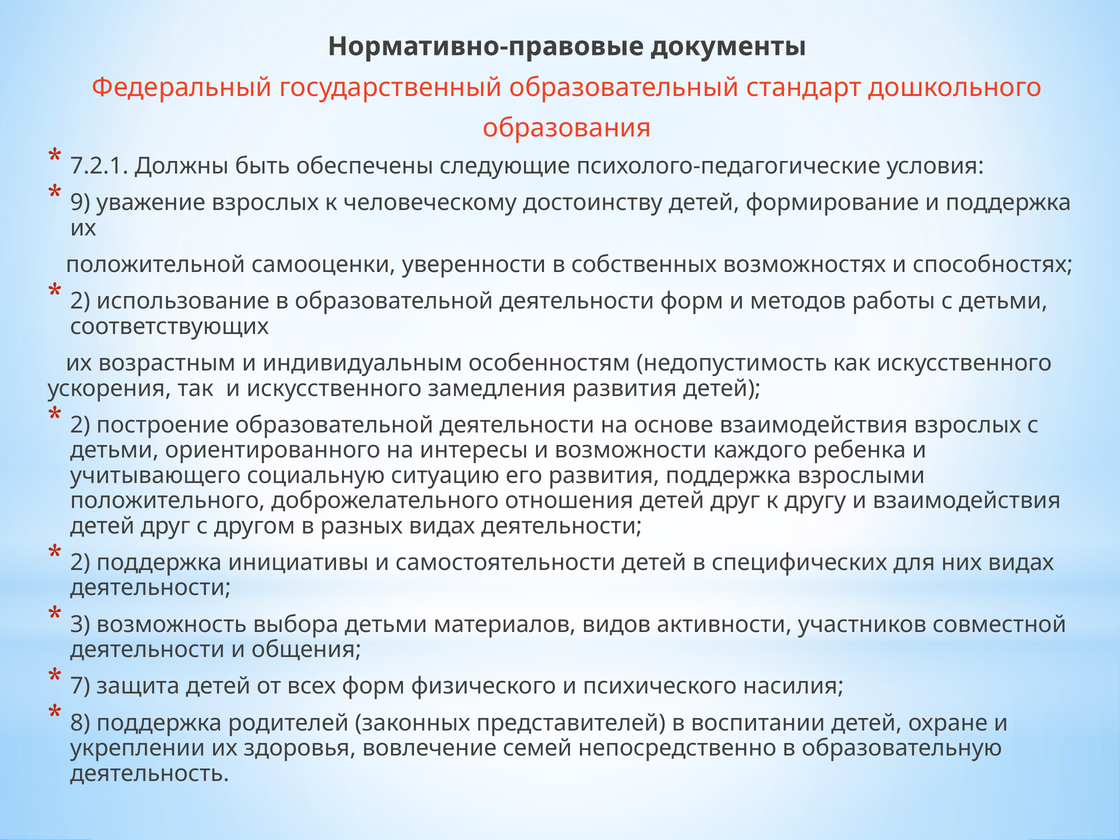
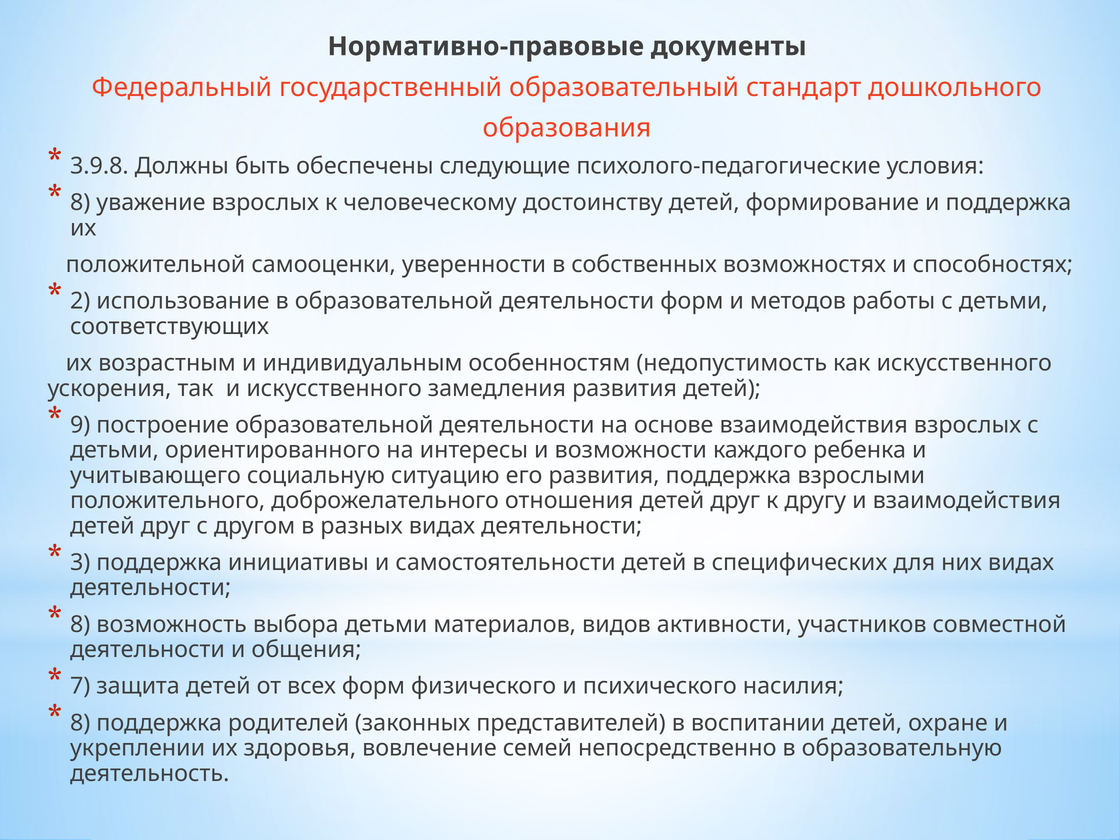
7.2.1: 7.2.1 -> 3.9.8 (99, 166)
9: 9 -> 8 (80, 203)
2: 2 -> 9 (80, 425)
2: 2 -> 3 (80, 562)
3: 3 -> 8 (80, 624)
